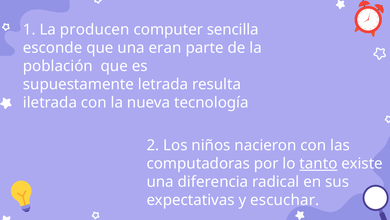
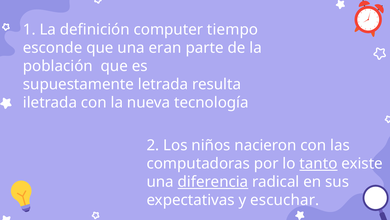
producen: producen -> definición (95, 30)
sencilla: sencilla -> tiempo (233, 30)
diferencia underline: none -> present (213, 181)
